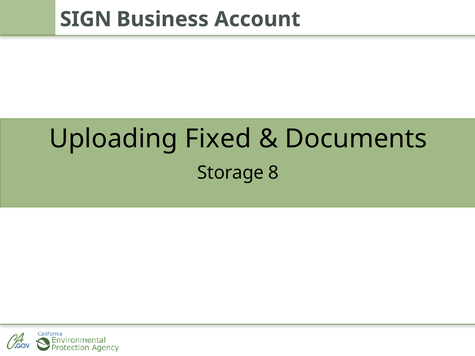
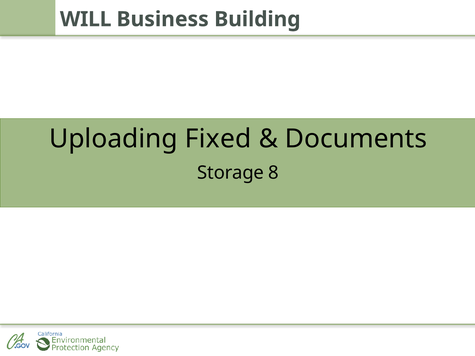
SIGN: SIGN -> WILL (86, 19)
Account: Account -> Building (257, 19)
